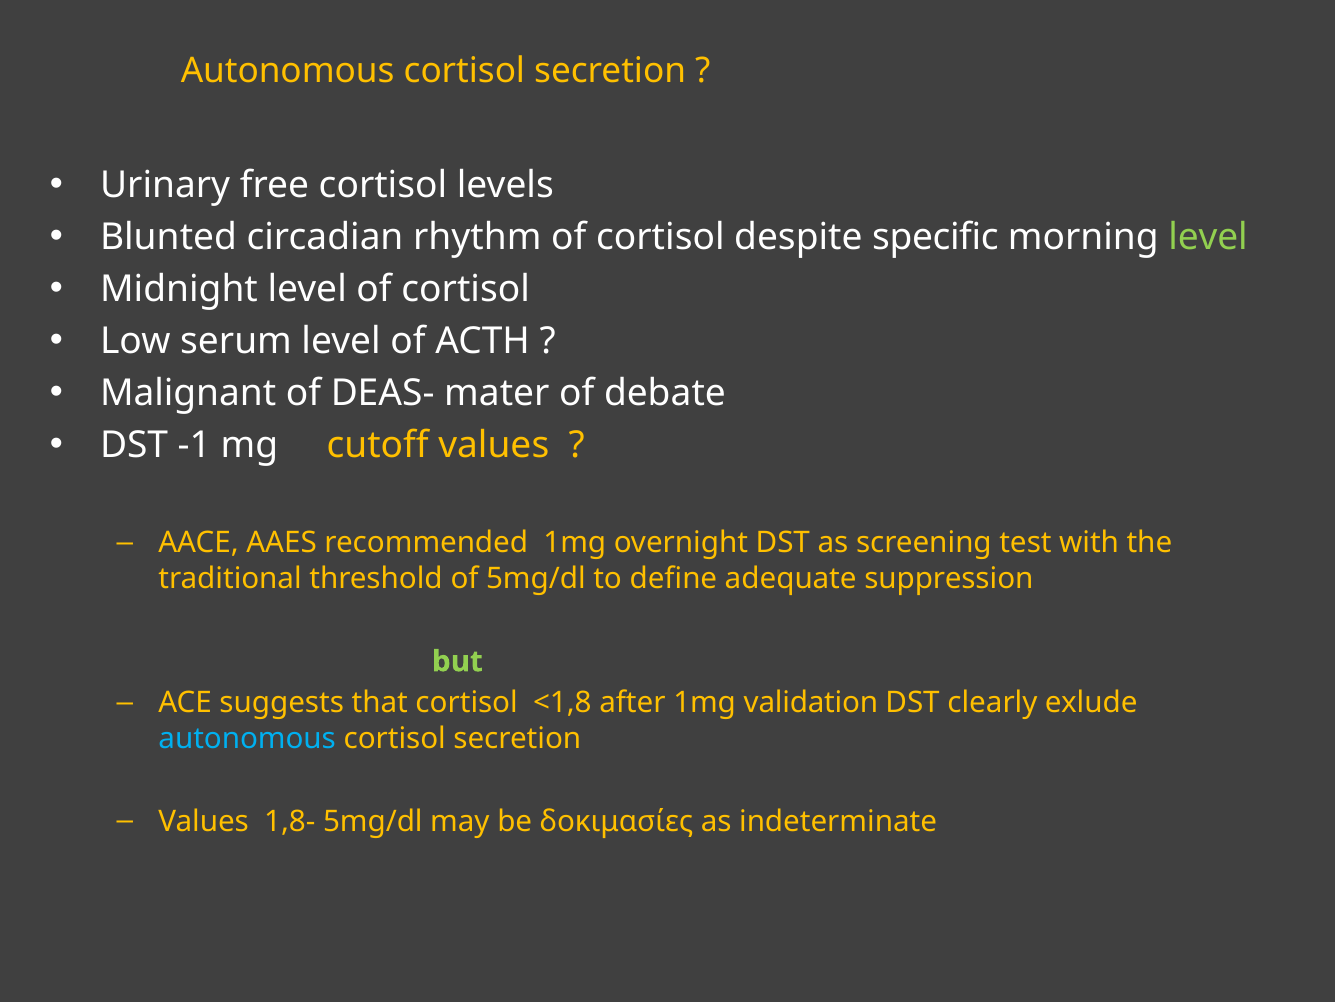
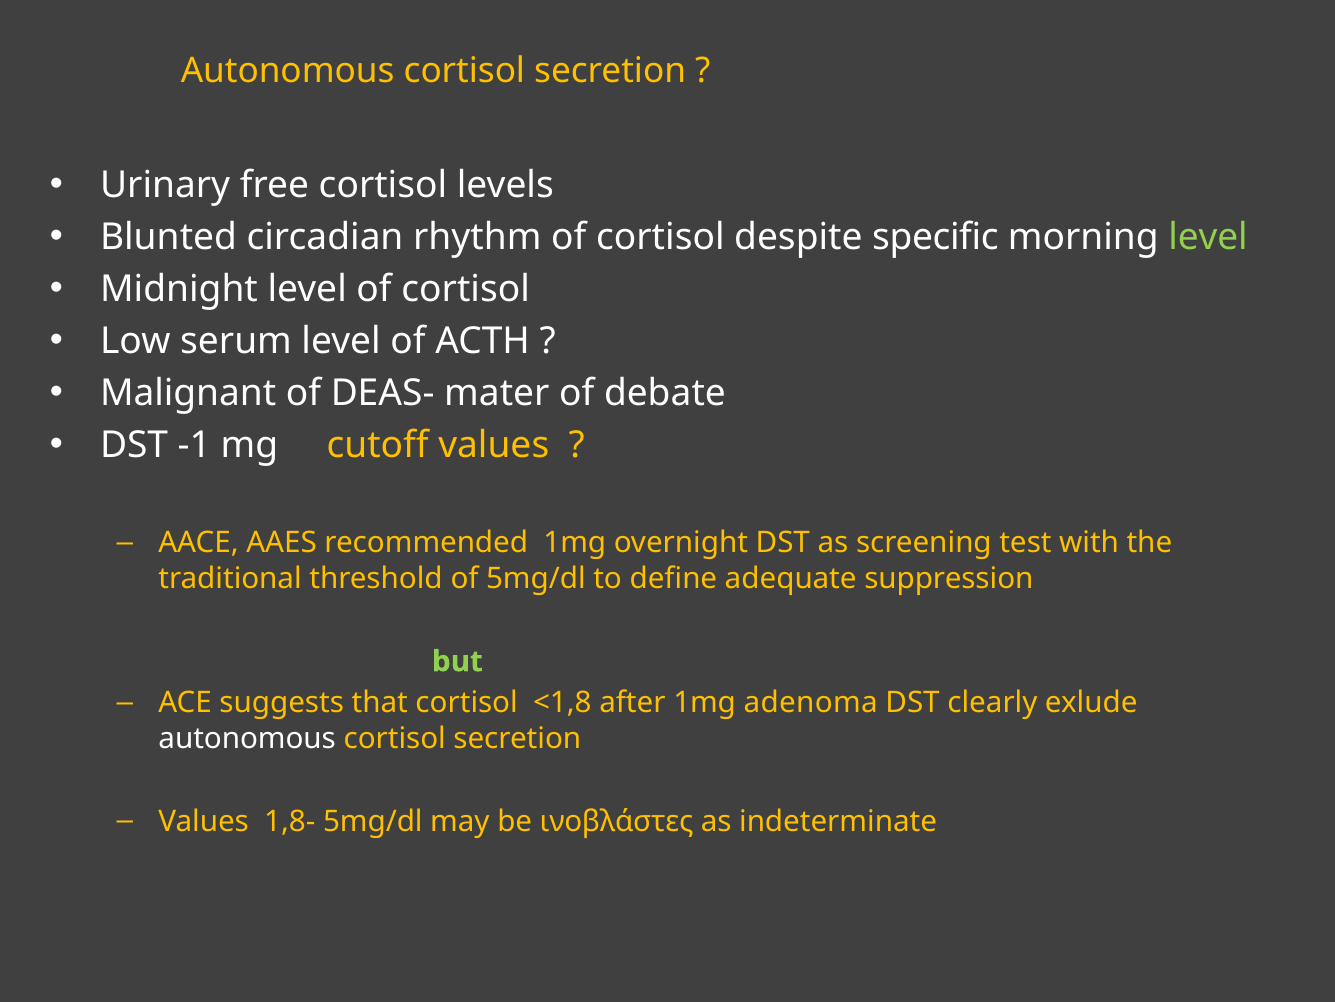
validation: validation -> adenoma (811, 702)
autonomous colour: light blue -> white (247, 738)
δοκιμασίες: δοκιμασίες -> ινοβλάστες (617, 821)
